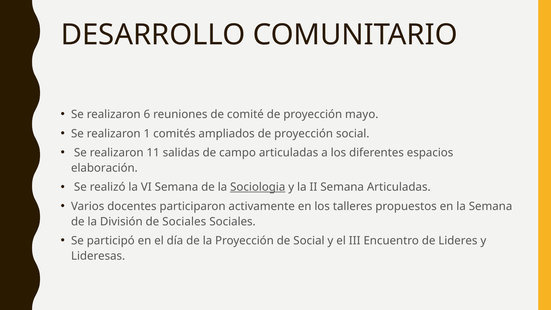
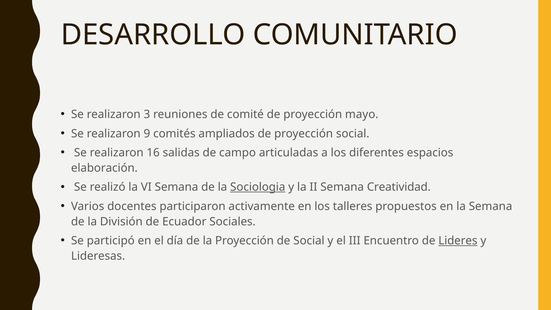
6: 6 -> 3 (147, 114)
1: 1 -> 9 (147, 134)
11: 11 -> 16 (153, 153)
Semana Articuladas: Articuladas -> Creatividad (399, 187)
de Sociales: Sociales -> Ecuador (184, 222)
Lideres underline: none -> present (458, 241)
